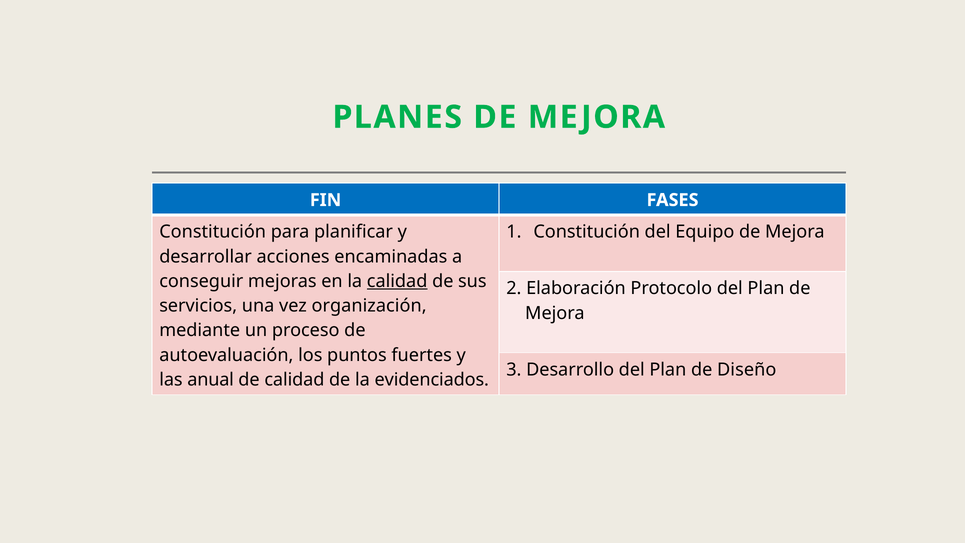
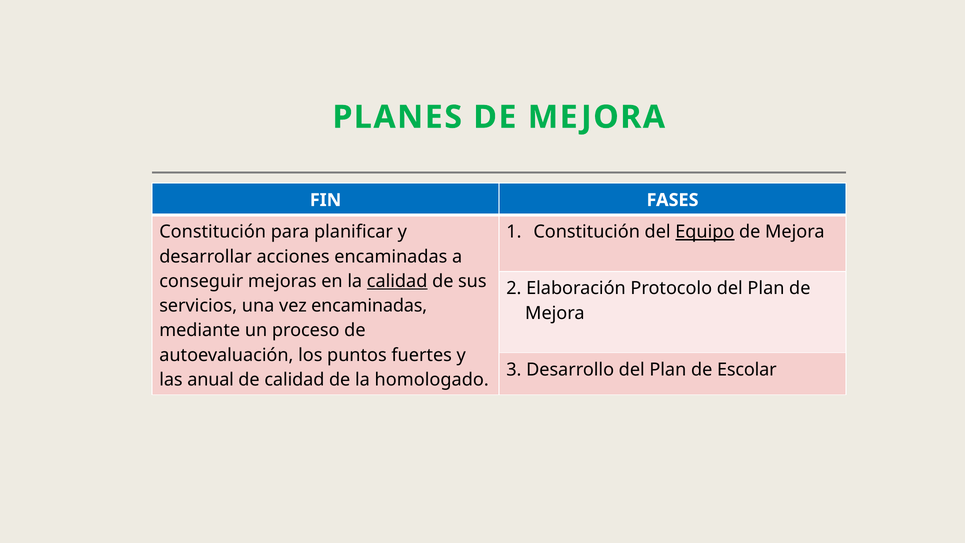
Equipo underline: none -> present (705, 232)
vez organización: organización -> encaminadas (369, 306)
Diseño: Diseño -> Escolar (747, 370)
evidenciados: evidenciados -> homologado (432, 380)
